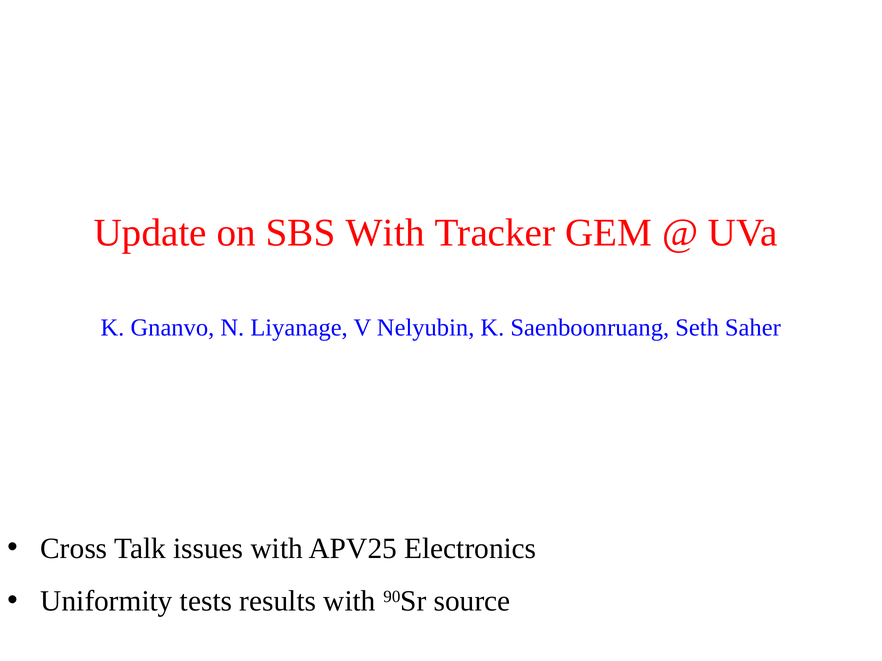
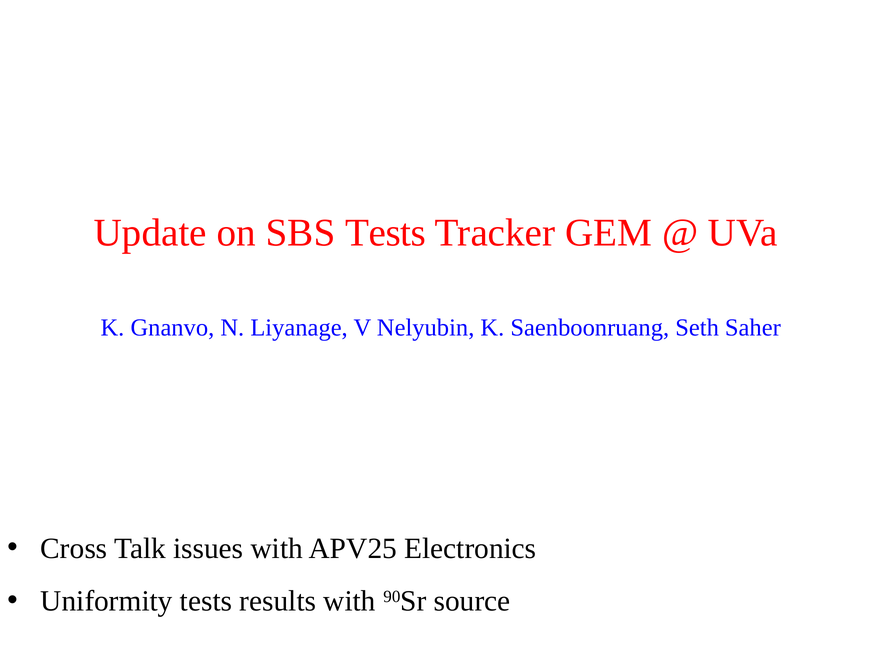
SBS With: With -> Tests (386, 233)
